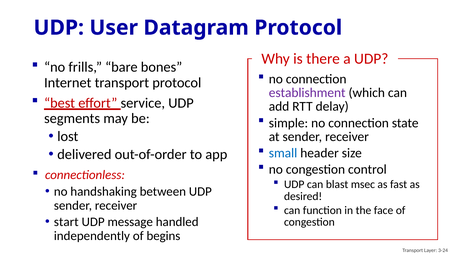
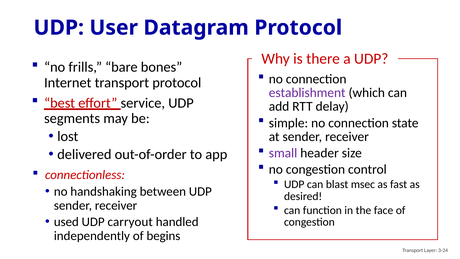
small colour: blue -> purple (283, 153)
start: start -> used (66, 222)
message: message -> carryout (130, 222)
